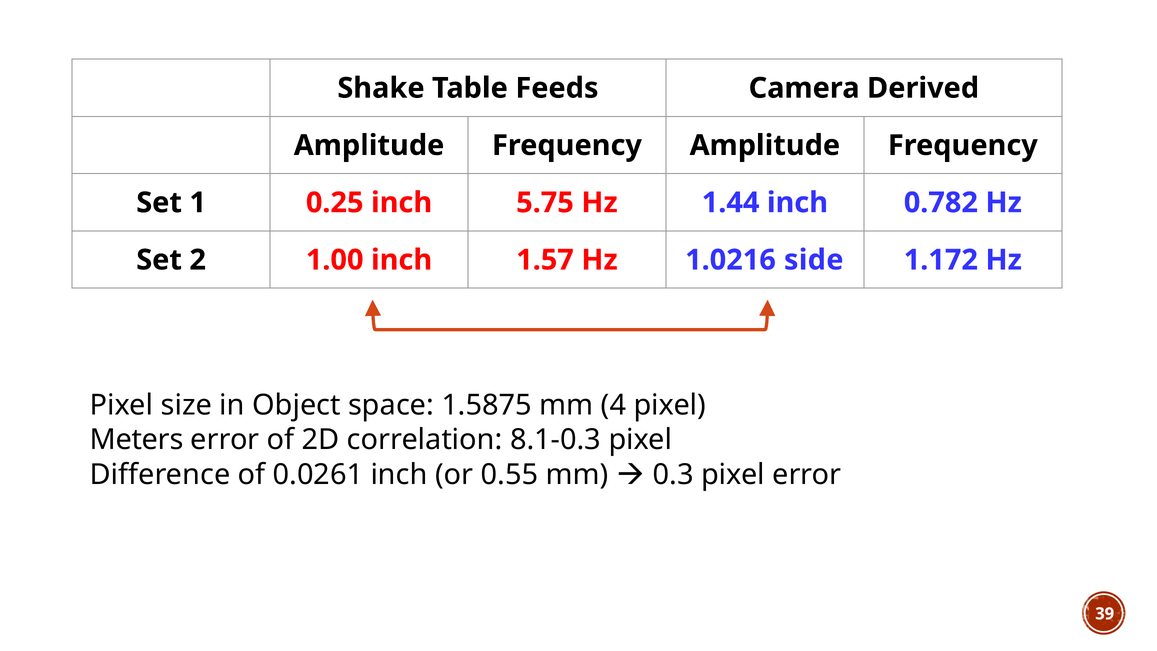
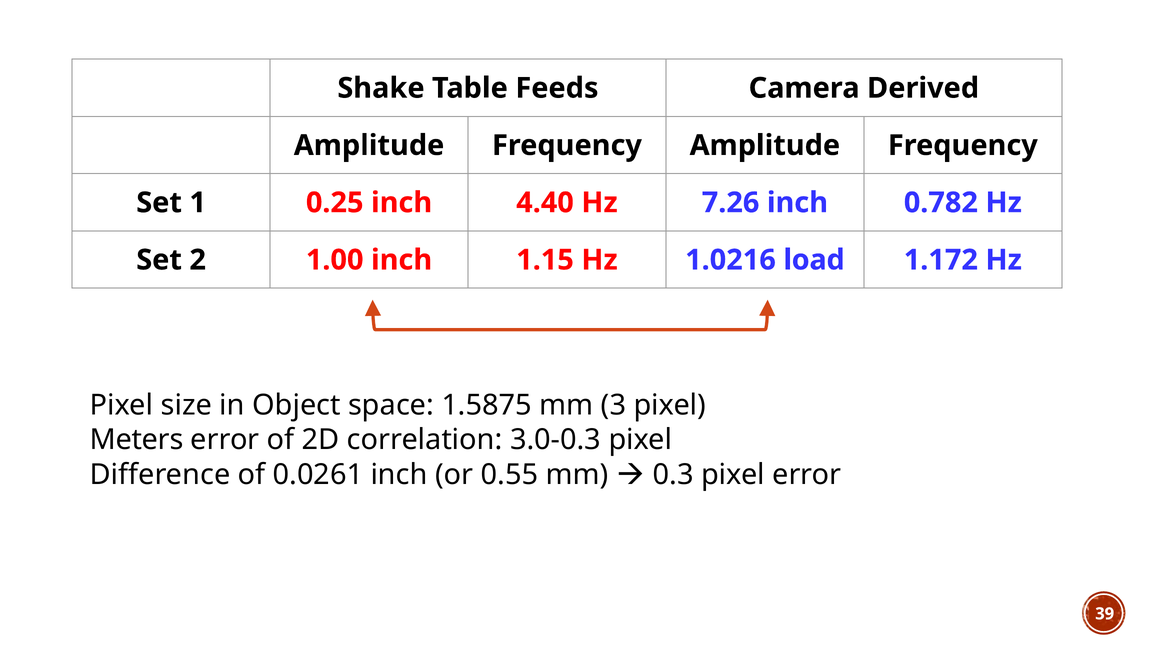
5.75: 5.75 -> 4.40 (545, 203)
1.44: 1.44 -> 7.26 (731, 203)
1.57: 1.57 -> 1.15 (545, 260)
side: side -> load (814, 260)
4: 4 -> 3 (613, 405)
8.1-0.3: 8.1-0.3 -> 3.0-0.3 (556, 440)
